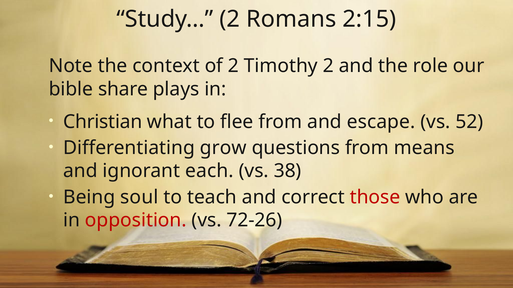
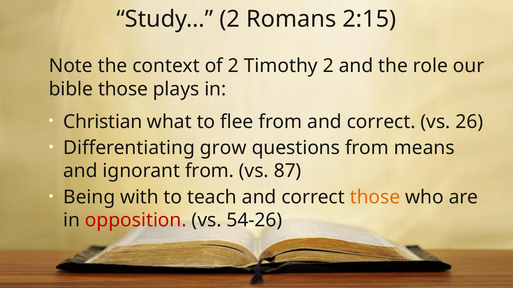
bible share: share -> those (123, 89)
from and escape: escape -> correct (381, 122)
52: 52 -> 26 (469, 122)
ignorant each: each -> from (210, 171)
38: 38 -> 87 (288, 171)
soul: soul -> with (139, 198)
those colour: red -> orange (375, 198)
72-26: 72-26 -> 54-26 (254, 221)
